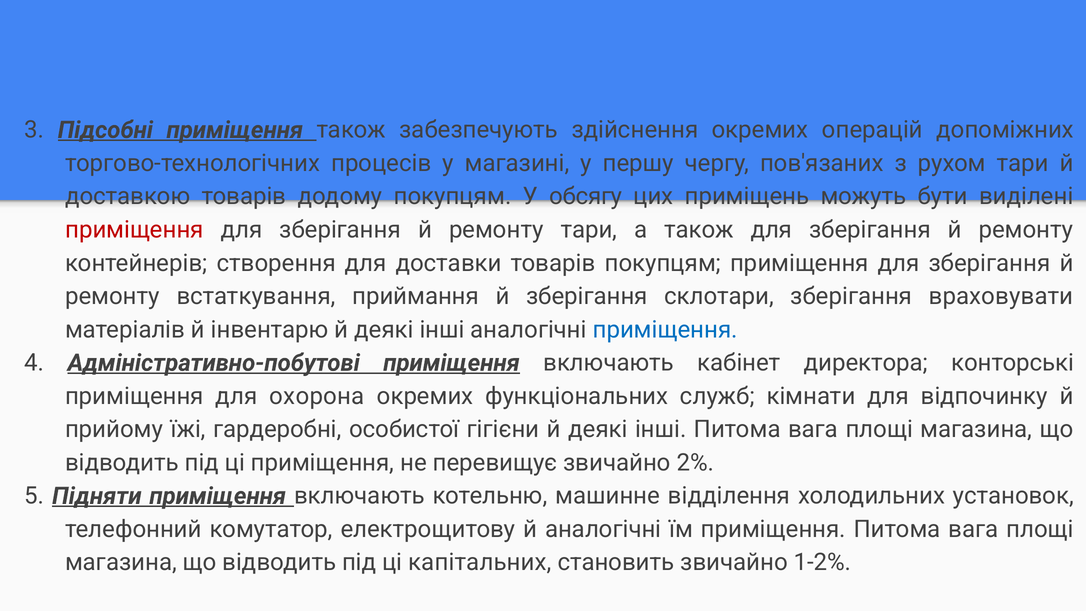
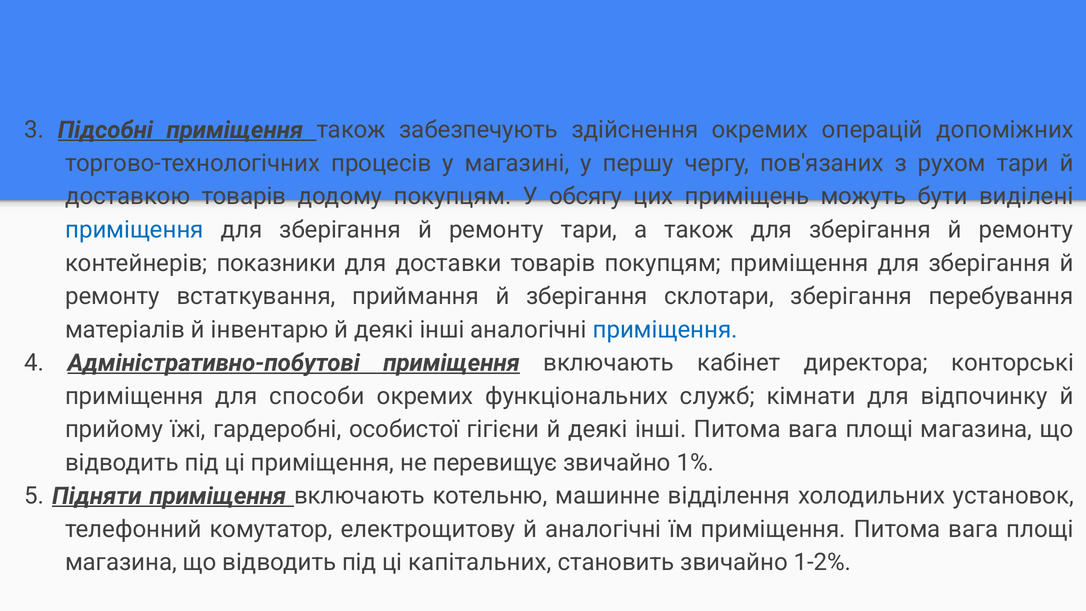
приміщення colour: red -> blue (134, 230)
створення: створення -> показники (276, 263)
враховувати: враховувати -> перебування (1001, 296)
охорона: охорона -> способи (317, 396)
2%: 2% -> 1% (695, 463)
